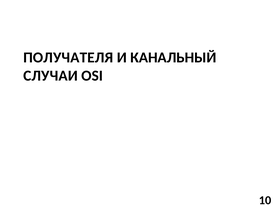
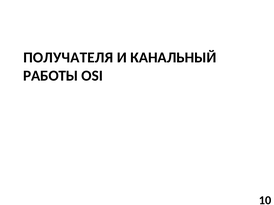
СЛУЧАИ: СЛУЧАИ -> РАБОТЫ (51, 76)
